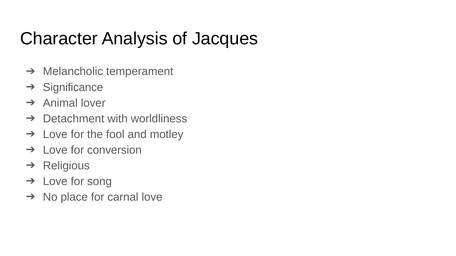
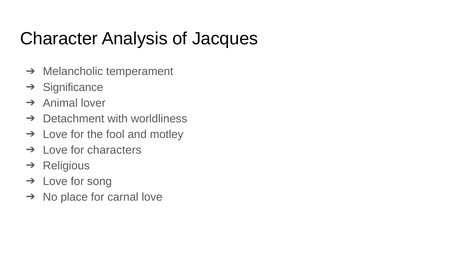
conversion: conversion -> characters (114, 150)
